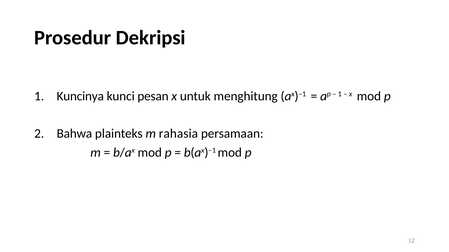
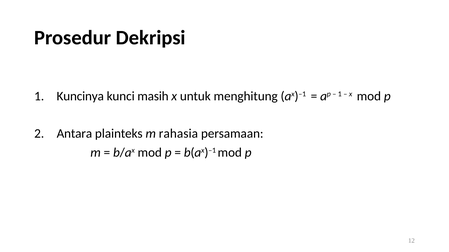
pesan: pesan -> masih (153, 96)
Bahwa: Bahwa -> Antara (74, 134)
